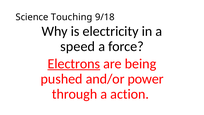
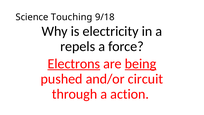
speed: speed -> repels (78, 46)
being underline: none -> present (141, 64)
power: power -> circuit (145, 79)
